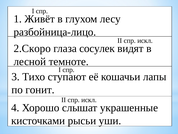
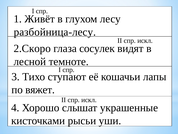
разбойница-лицо: разбойница-лицо -> разбойница-лесу (55, 32)
гонит: гонит -> вяжет (40, 89)
